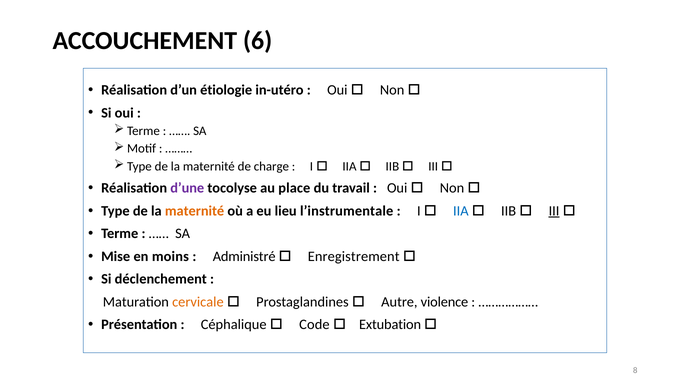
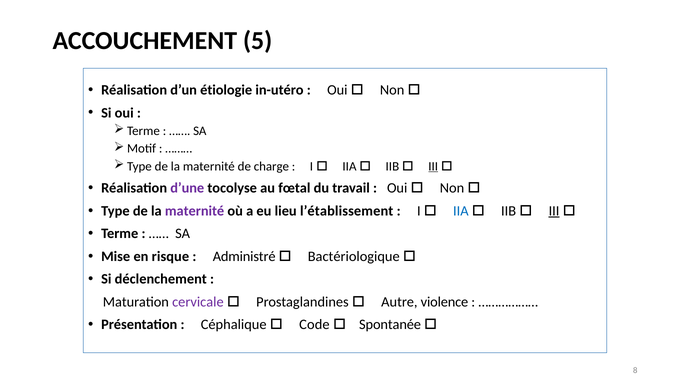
6: 6 -> 5 (258, 41)
III underline: none -> present (433, 166)
place: place -> fœtal (294, 188)
maternité colour: orange -> purple (195, 211)
l’instrumentale: l’instrumentale -> l’établissement (347, 211)
moins: moins -> risque (170, 256)
Enregistrement: Enregistrement -> Bactériologique (354, 256)
cervicale colour: orange -> purple (198, 302)
Extubation: Extubation -> Spontanée (390, 325)
